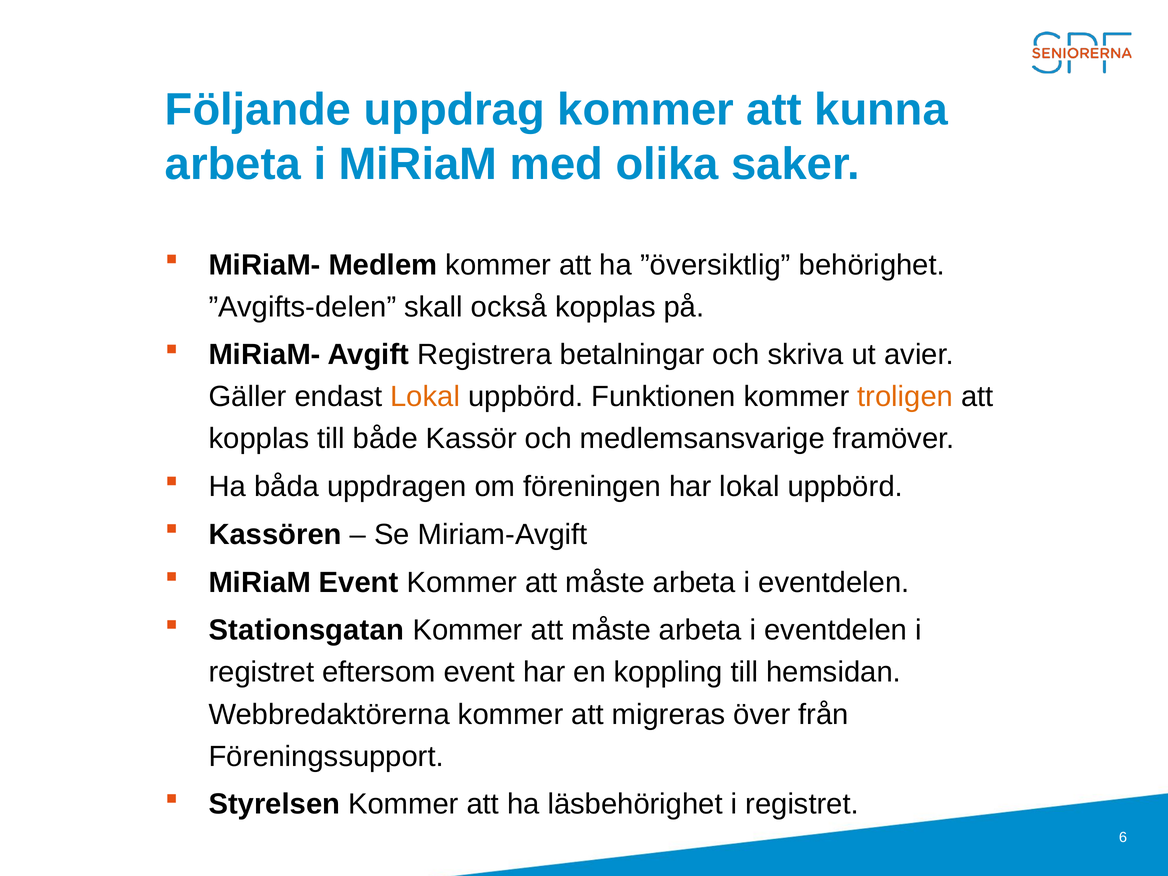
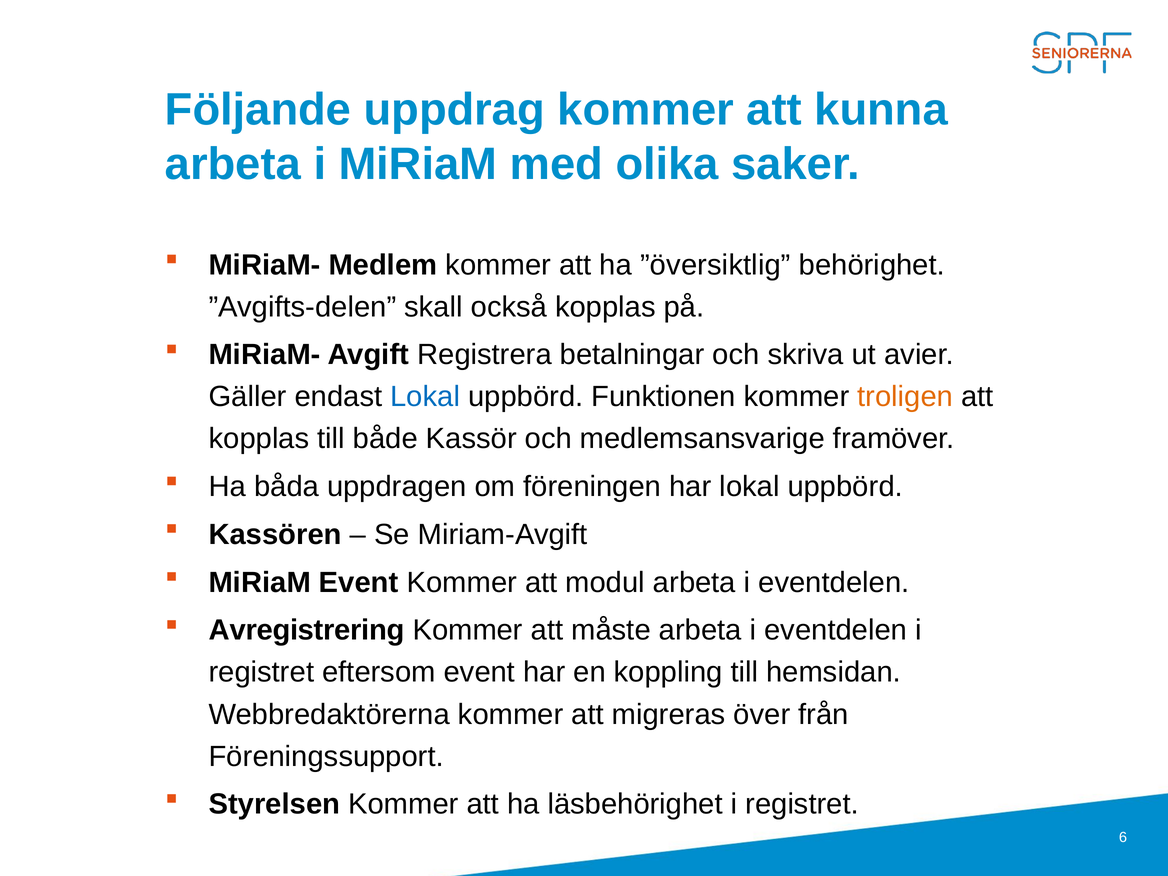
Lokal colour: orange -> blue (425, 397)
Event Kommer att måste: måste -> modul (605, 582)
Stationsgatan: Stationsgatan -> Avregistrering (307, 630)
